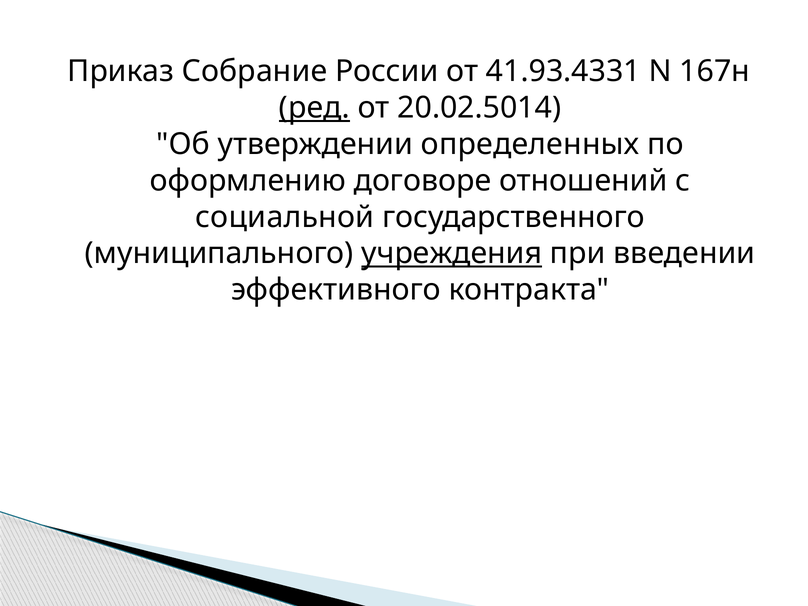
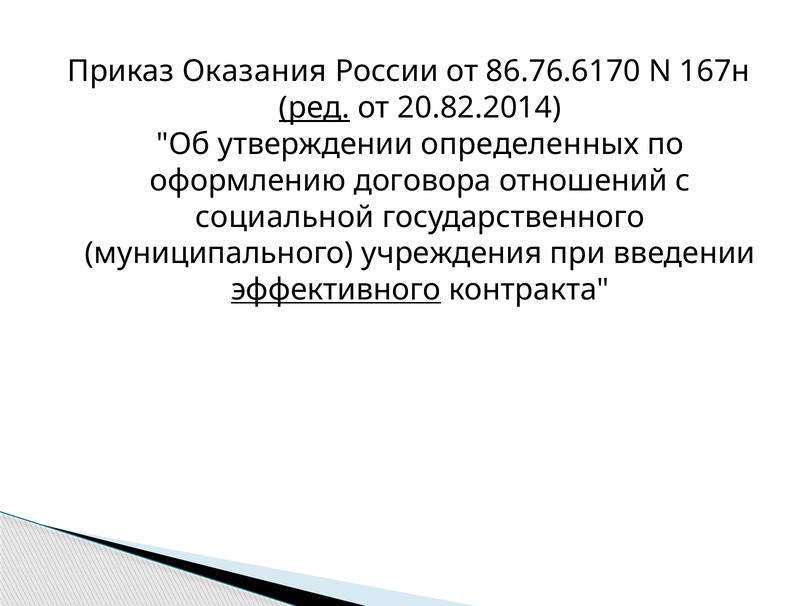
Собрание: Собрание -> Оказания (254, 71)
41.93.4331: 41.93.4331 -> 86.76.6170 (563, 71)
20.02.5014: 20.02.5014 -> 20.82.2014 (479, 108)
договоре: договоре -> договора (422, 181)
учреждения underline: present -> none (452, 253)
эффективного underline: none -> present (336, 290)
